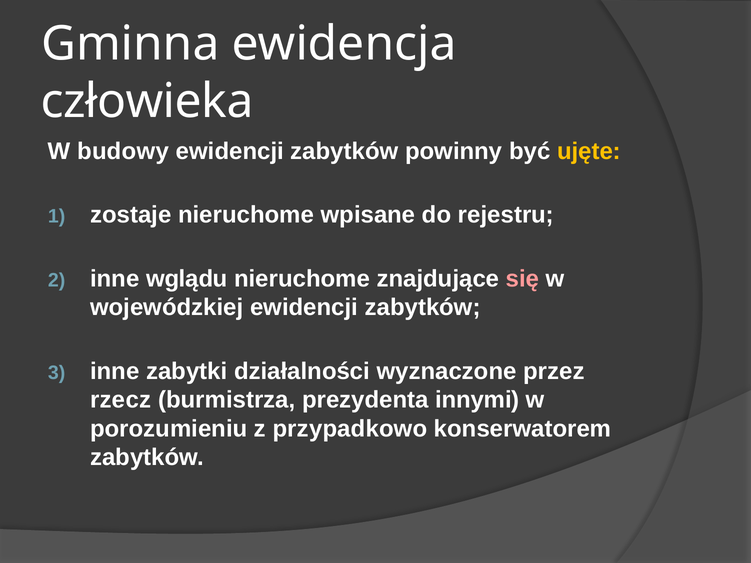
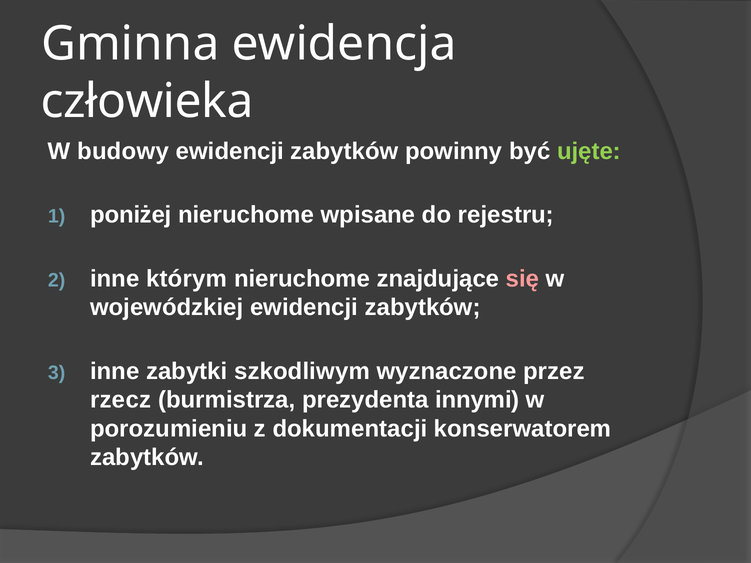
ujęte colour: yellow -> light green (589, 151)
zostaje: zostaje -> poniżej (131, 215)
wglądu: wglądu -> którym (187, 279)
działalności: działalności -> szkodliwym (302, 371)
przypadkowo: przypadkowo -> dokumentacji (350, 429)
